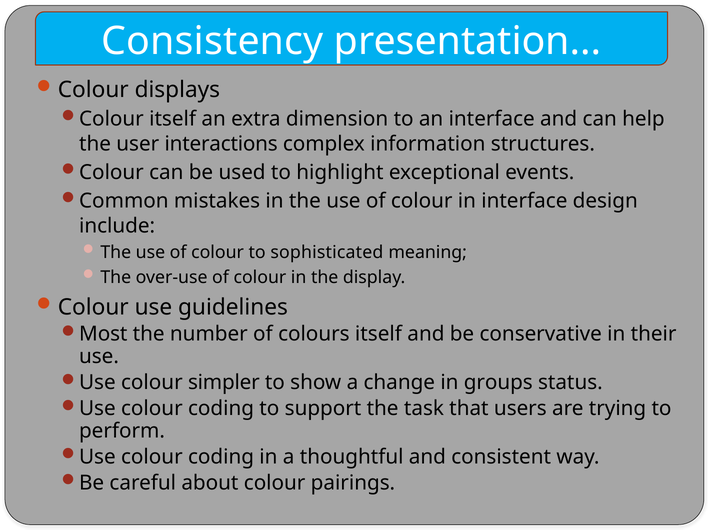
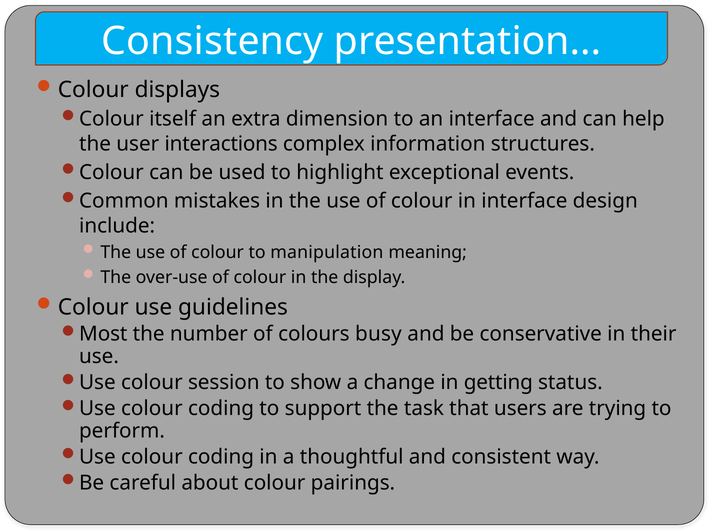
sophisticated: sophisticated -> manipulation (327, 252)
colours itself: itself -> busy (378, 334)
simpler: simpler -> session (224, 382)
groups: groups -> getting (498, 382)
